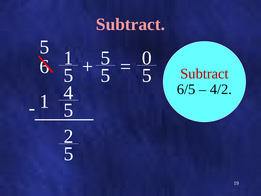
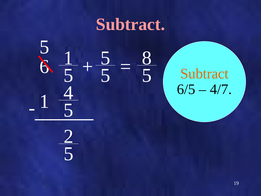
0: 0 -> 8 (147, 58)
Subtract colour: red -> orange (204, 74)
4/2: 4/2 -> 4/7 (221, 89)
